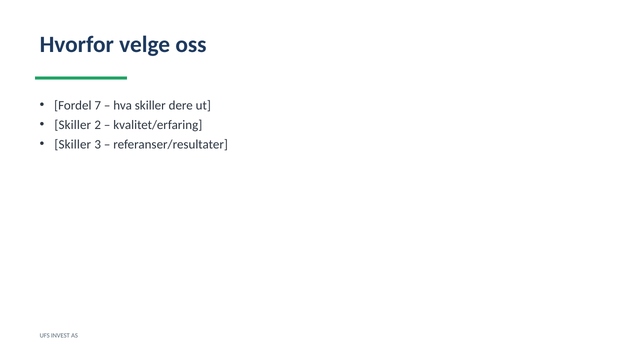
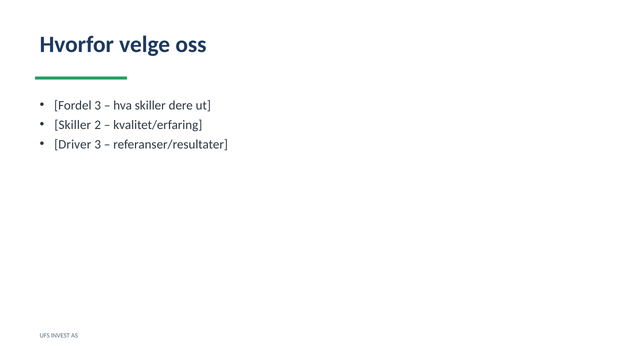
Fordel 7: 7 -> 3 (98, 106)
Skiller: Skiller -> Driver (73, 144)
